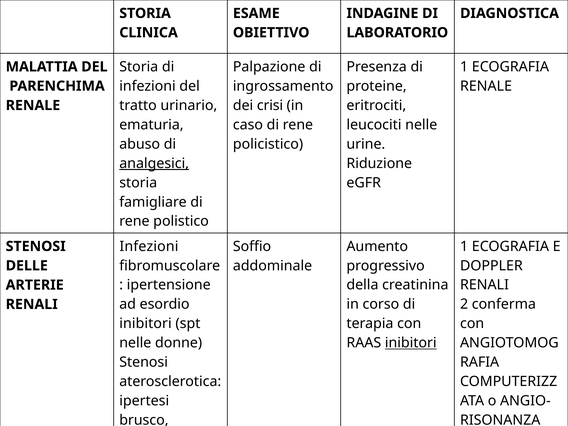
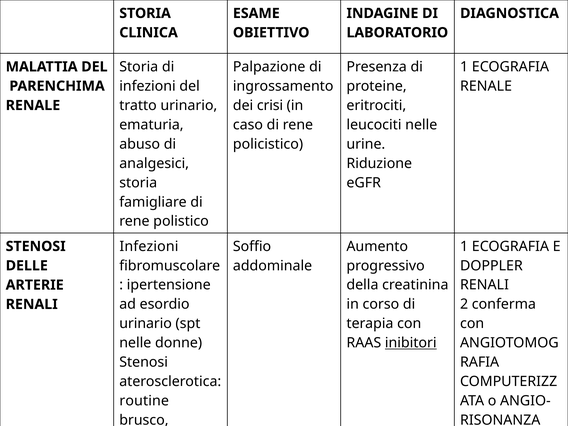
analgesici underline: present -> none (154, 163)
inibitori: inibitori -> urinario (146, 324)
ipertesi: ipertesi -> routine (144, 401)
